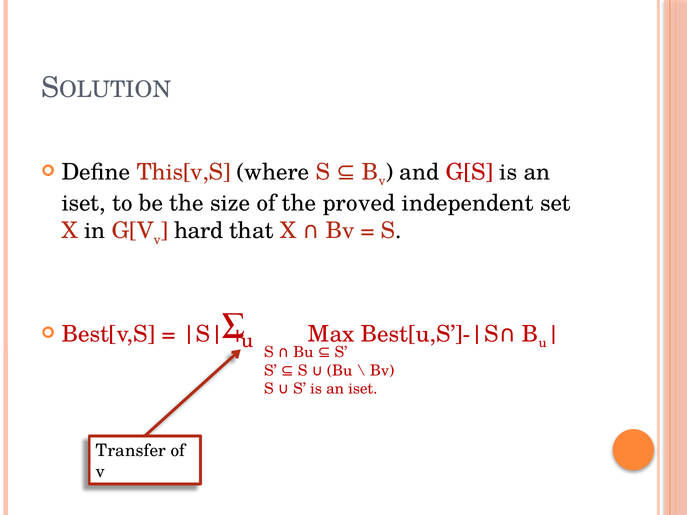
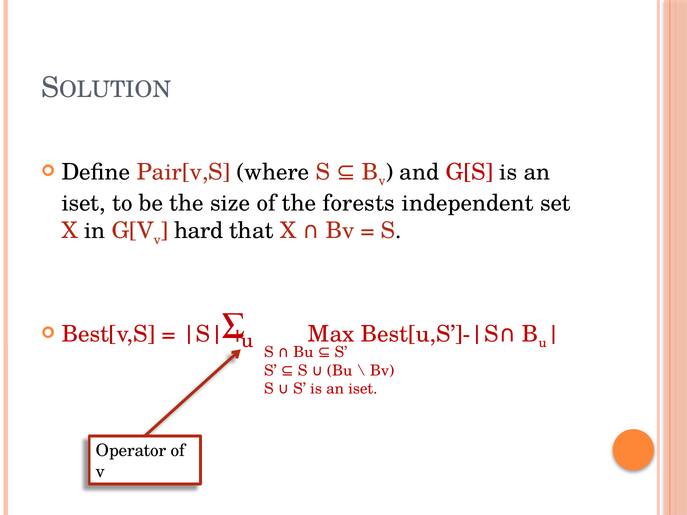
This[v,S: This[v,S -> Pair[v,S (184, 172)
proved: proved -> forests (359, 203)
Transfer: Transfer -> Operator (131, 451)
